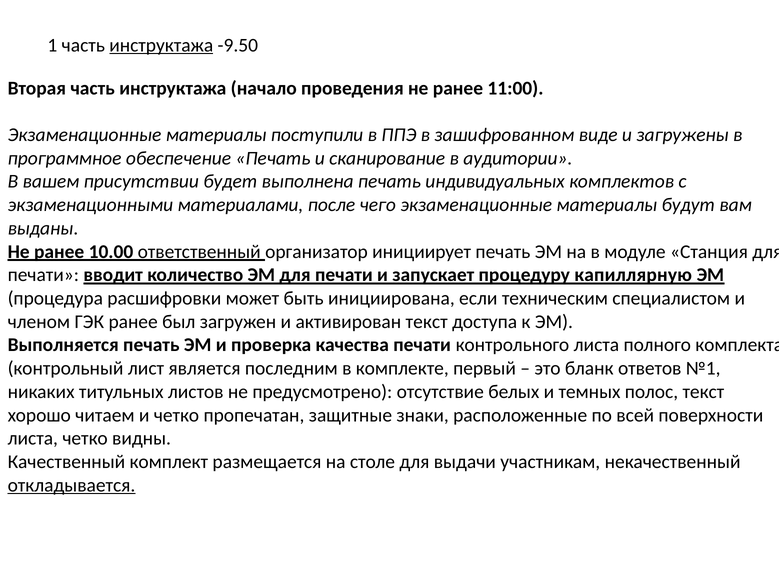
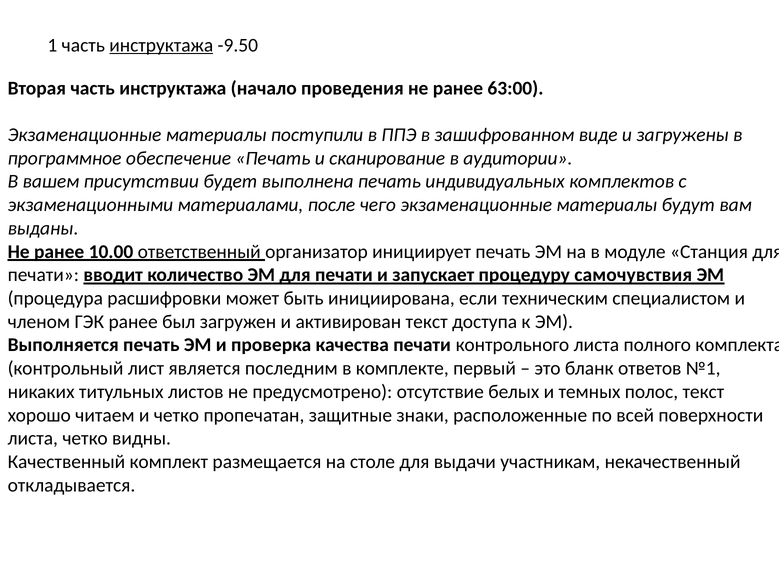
11:00: 11:00 -> 63:00 (515, 88)
капиллярную: капиллярную -> самочувствия (633, 275)
откладывается underline: present -> none (71, 485)
